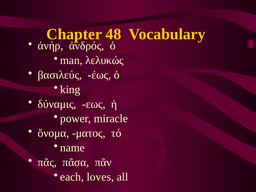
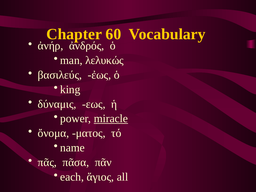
48: 48 -> 60 (113, 34)
miracle underline: none -> present (111, 119)
loves: loves -> ἅγιος (100, 177)
